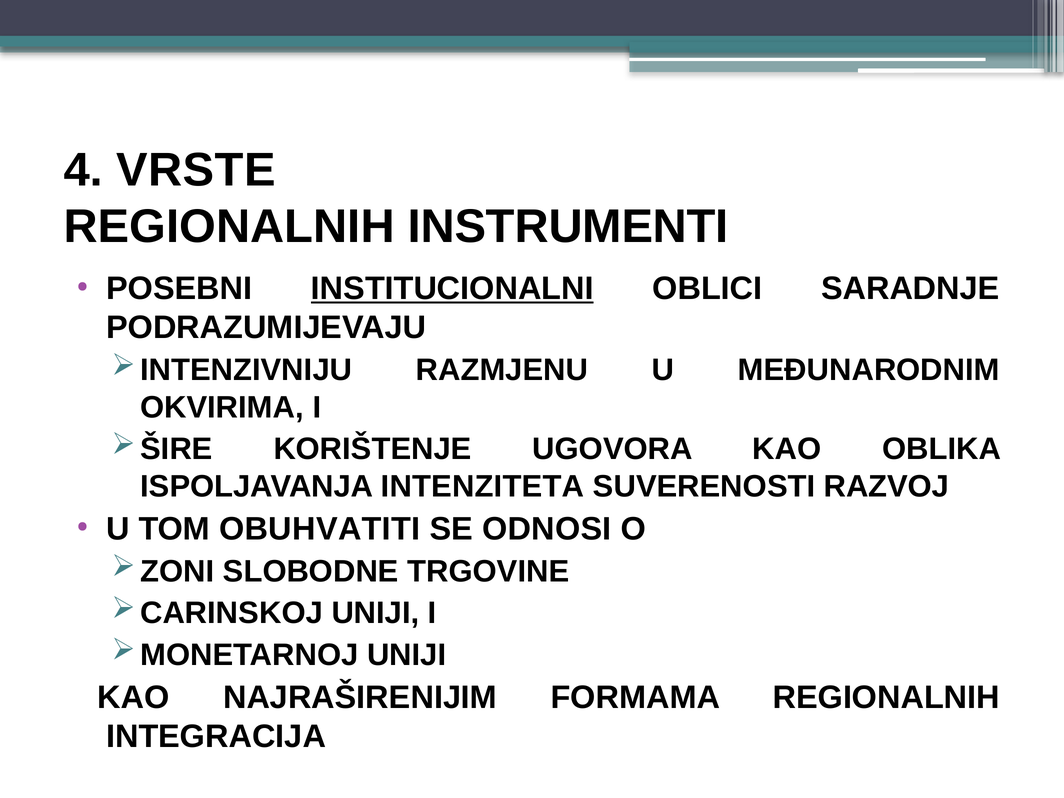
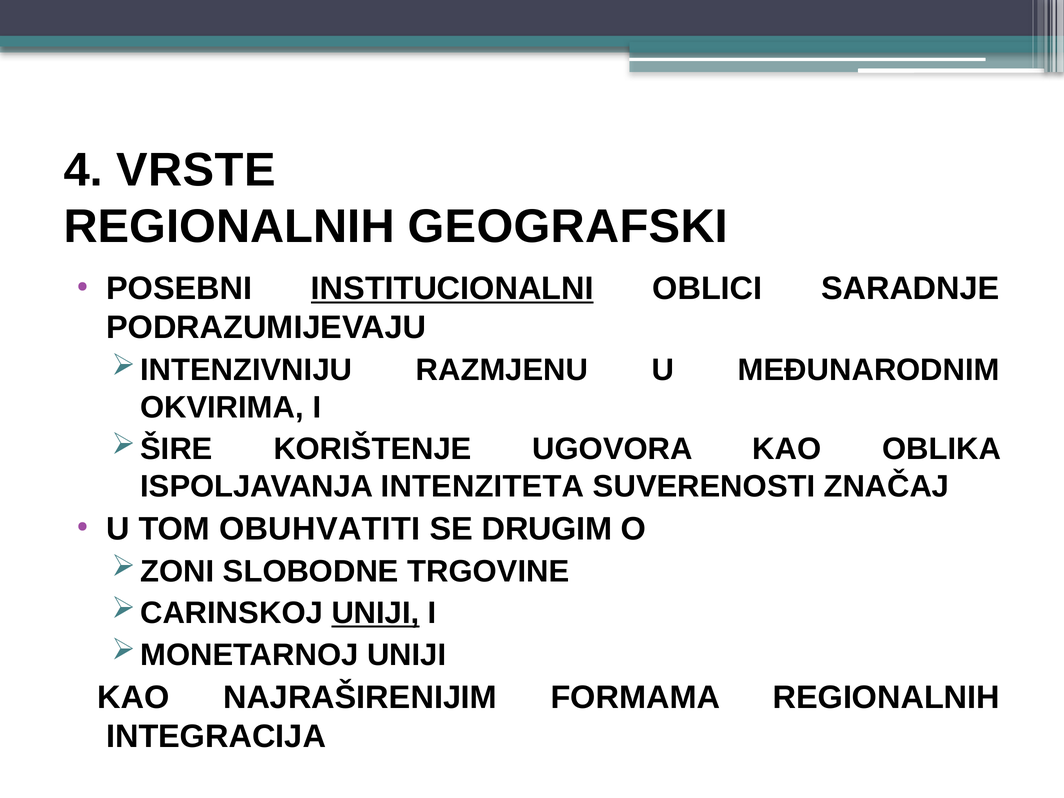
INSTRUMENTI: INSTRUMENTI -> GEOGRAFSKI (568, 227)
RAZVOJ: RAZVOJ -> ZNAČAJ (886, 486)
ODNOSI: ODNOSI -> DRUGIM (547, 529)
UNIJI underline: none -> present (375, 613)
